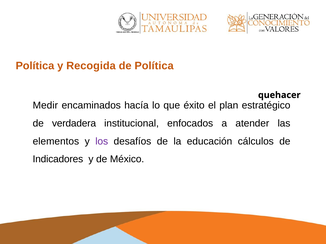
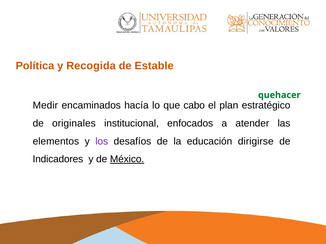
de Política: Política -> Estable (154, 66)
quehacer colour: black -> green (279, 95)
éxito: éxito -> cabo (194, 106)
verdadera: verdadera -> originales (74, 124)
profesores: profesores -> adecuadas (237, 134)
cálculos: cálculos -> dirigirse (256, 142)
México underline: none -> present (127, 159)
